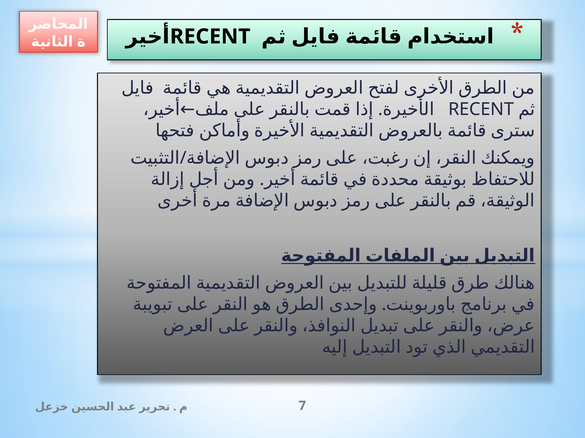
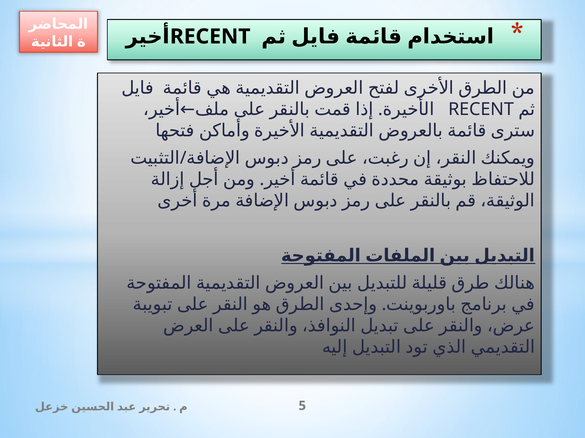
7: 7 -> 5 (302, 406)
